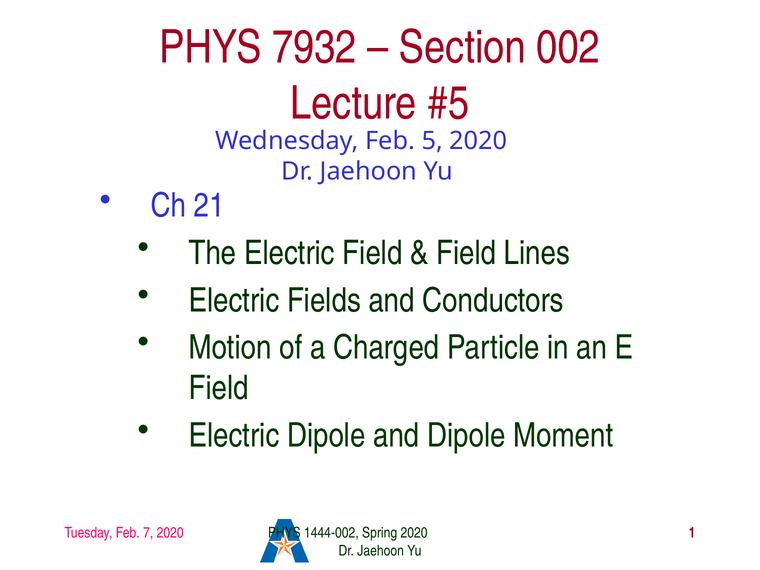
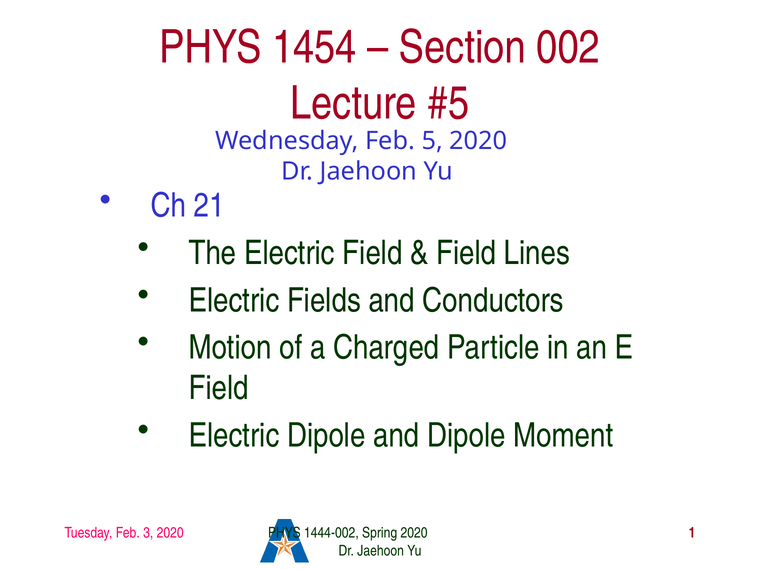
7932: 7932 -> 1454 (314, 48)
7: 7 -> 3 (148, 533)
